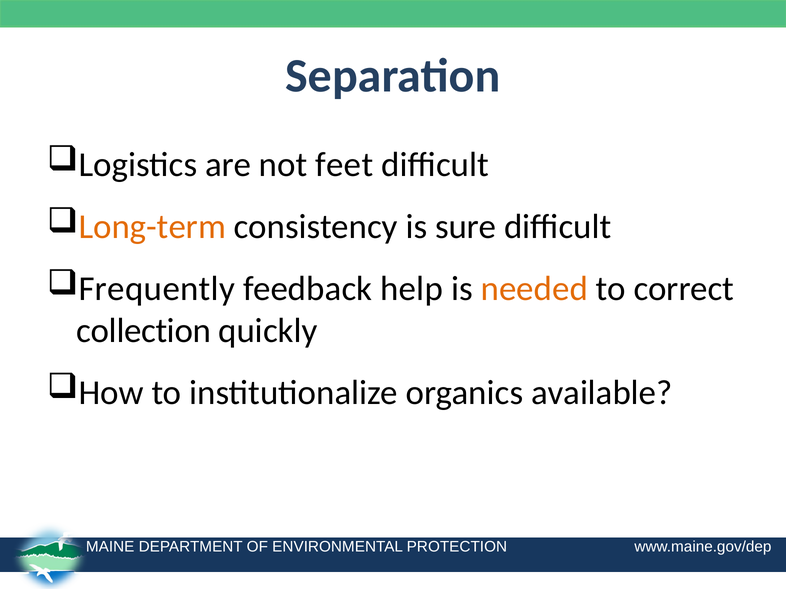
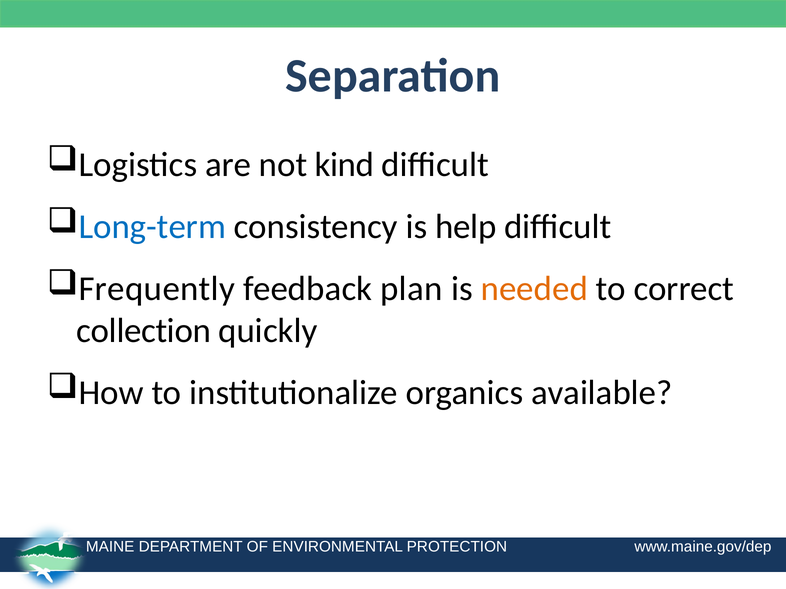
feet: feet -> kind (345, 165)
Long-term colour: orange -> blue (152, 227)
sure: sure -> help (466, 227)
help: help -> plan (411, 289)
